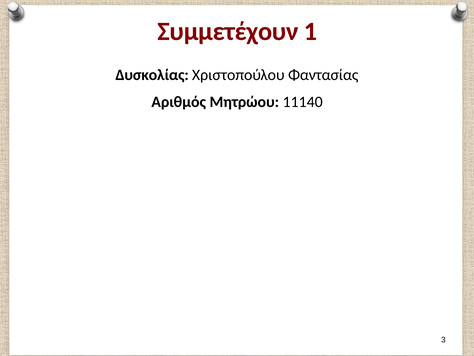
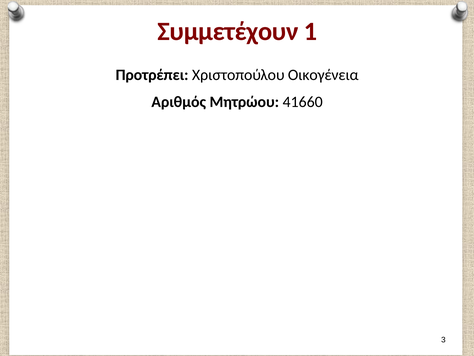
Δυσκολίας: Δυσκολίας -> Προτρέπει (152, 75)
Φαντασίας: Φαντασίας -> Οικογένεια (323, 75)
11140: 11140 -> 41660 (303, 102)
